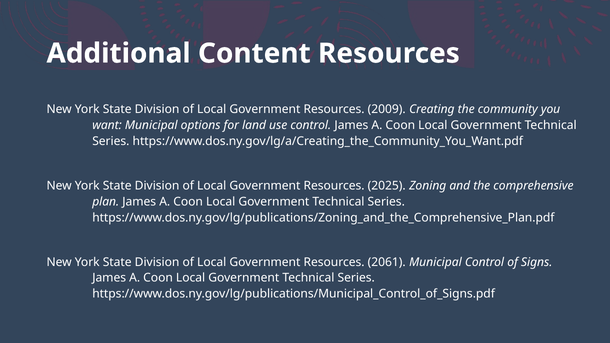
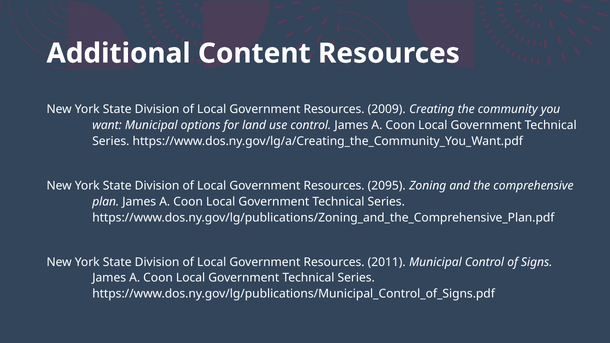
2025: 2025 -> 2095 (387, 186)
2061: 2061 -> 2011 (387, 262)
